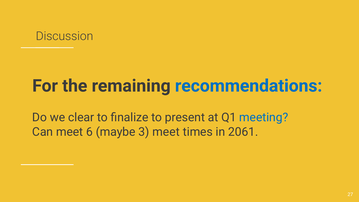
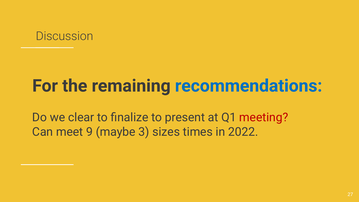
meeting colour: blue -> red (264, 117)
6: 6 -> 9 (89, 132)
3 meet: meet -> sizes (166, 132)
2061: 2061 -> 2022 (243, 132)
